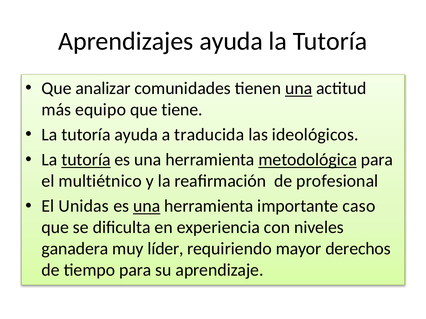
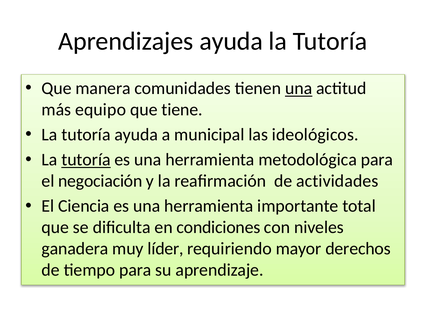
analizar: analizar -> manera (103, 89)
traducida: traducida -> municipal (209, 135)
metodológica underline: present -> none (308, 160)
multiétnico: multiétnico -> negociación (100, 181)
profesional: profesional -> actividades (337, 181)
Unidas: Unidas -> Ciencia (84, 206)
una underline: present -> none (147, 206)
caso: caso -> total (359, 206)
experiencia: experiencia -> condiciones (218, 228)
